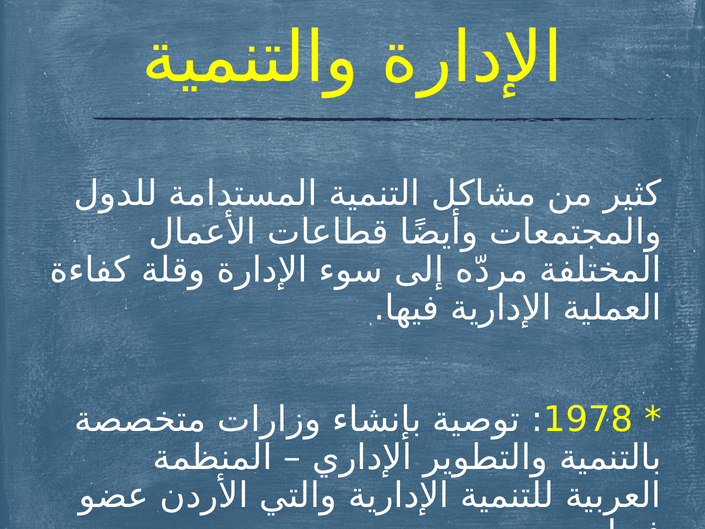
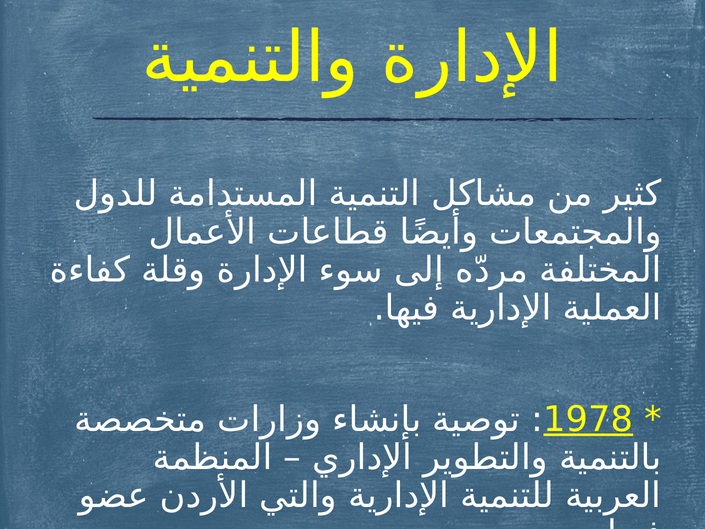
1978 underline: none -> present (588, 419)
